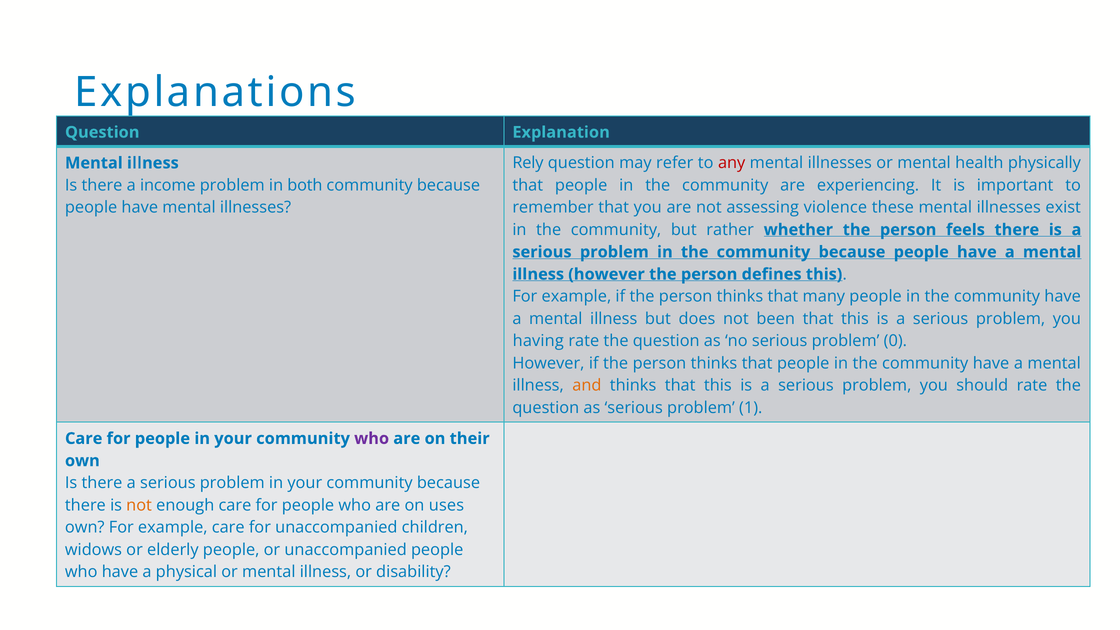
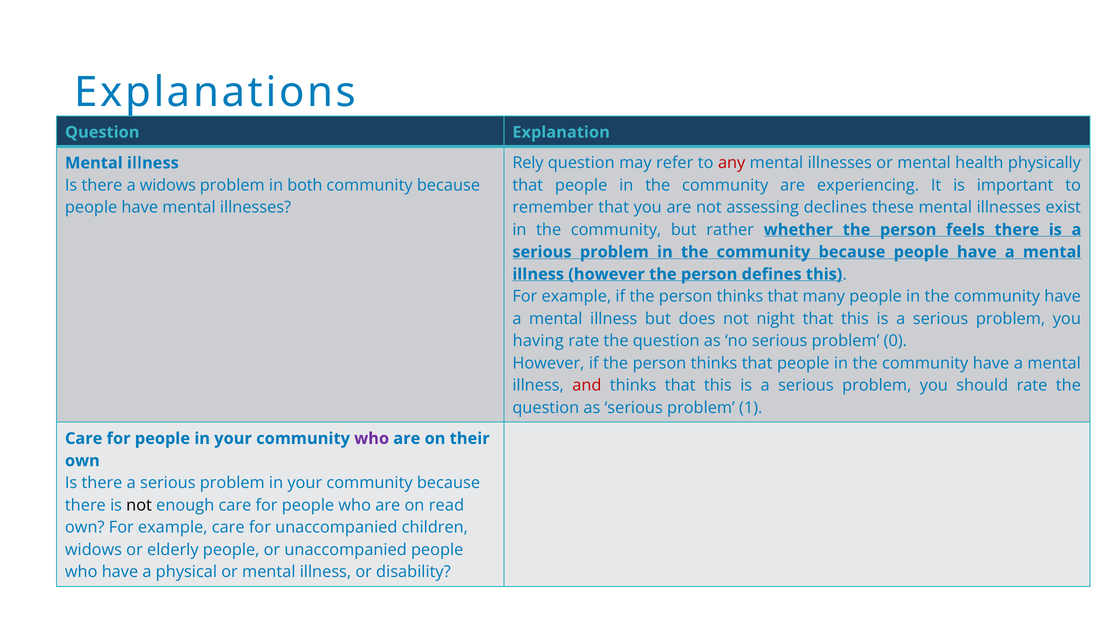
a income: income -> widows (168, 185)
violence: violence -> declines (835, 208)
been: been -> night (776, 319)
and colour: orange -> red (587, 386)
not colour: orange -> black (139, 505)
uses: uses -> read (446, 505)
